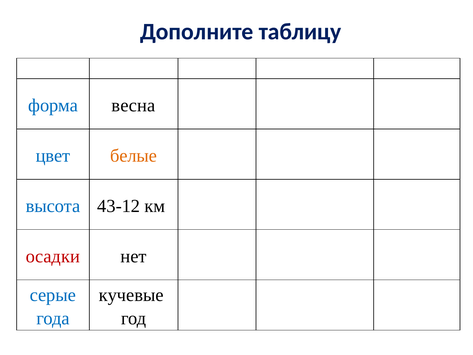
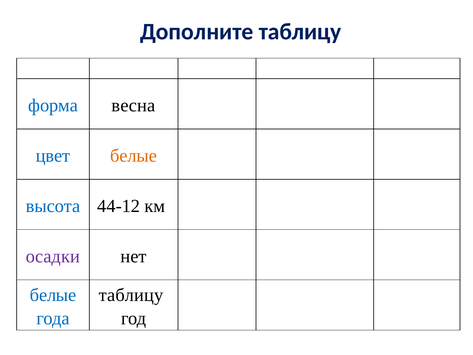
43-12: 43-12 -> 44-12 (119, 206)
осадки colour: red -> purple (53, 256)
серые: серые -> белые (53, 295)
кучевые: кучевые -> таблицу (131, 295)
